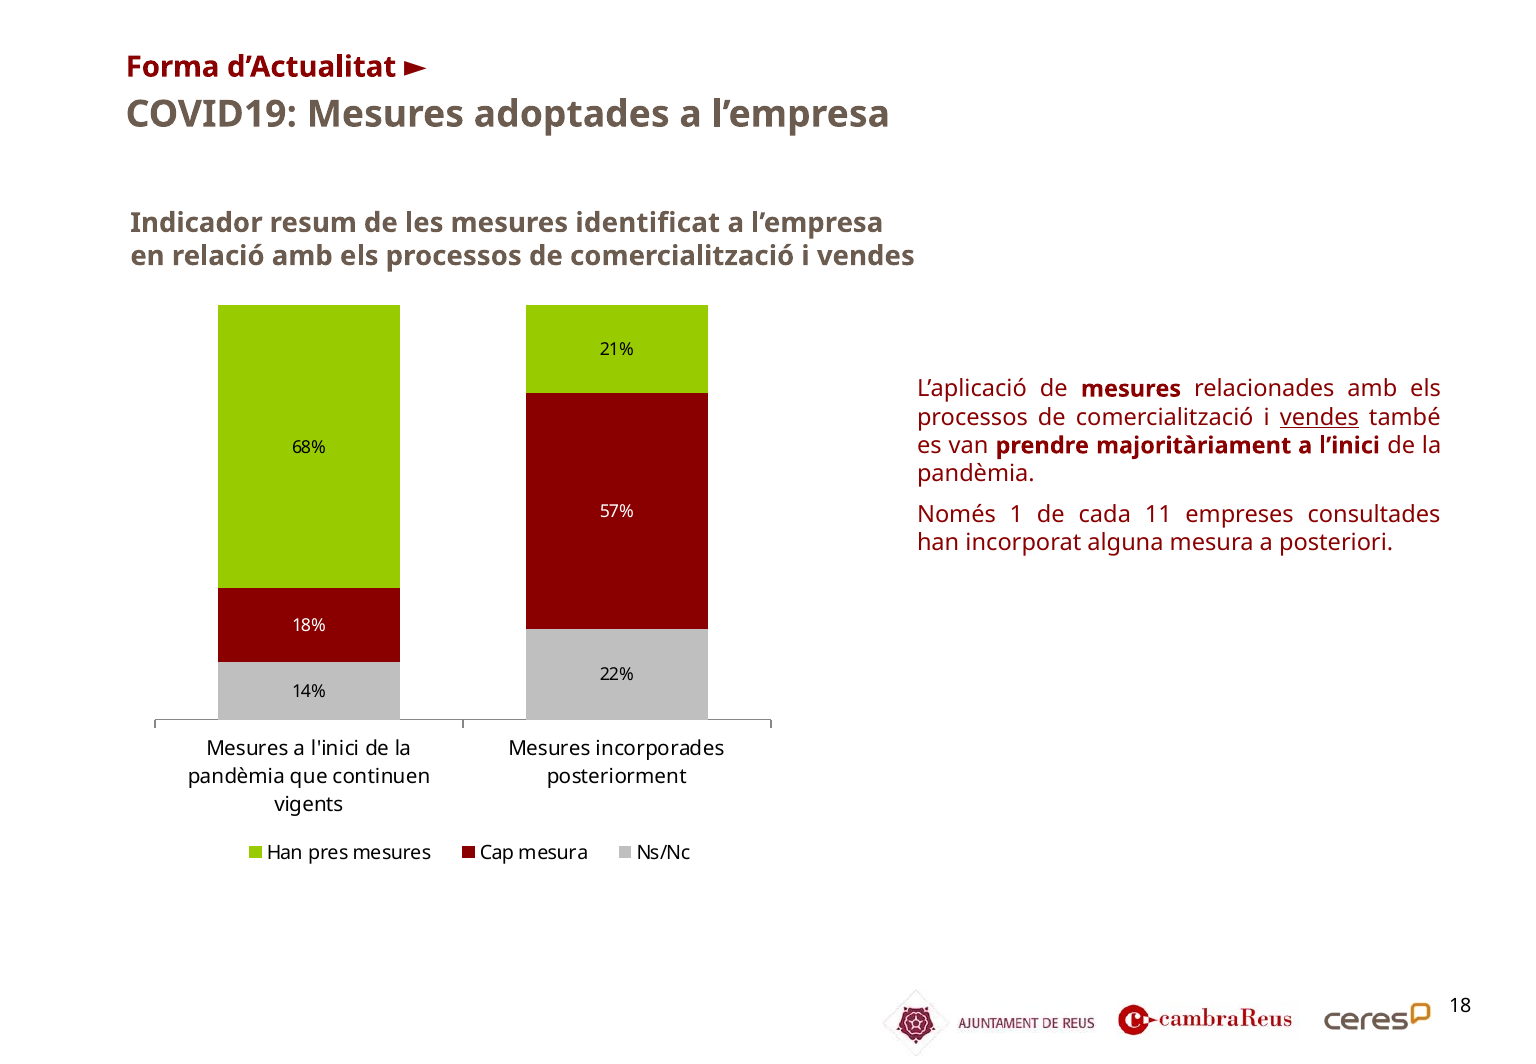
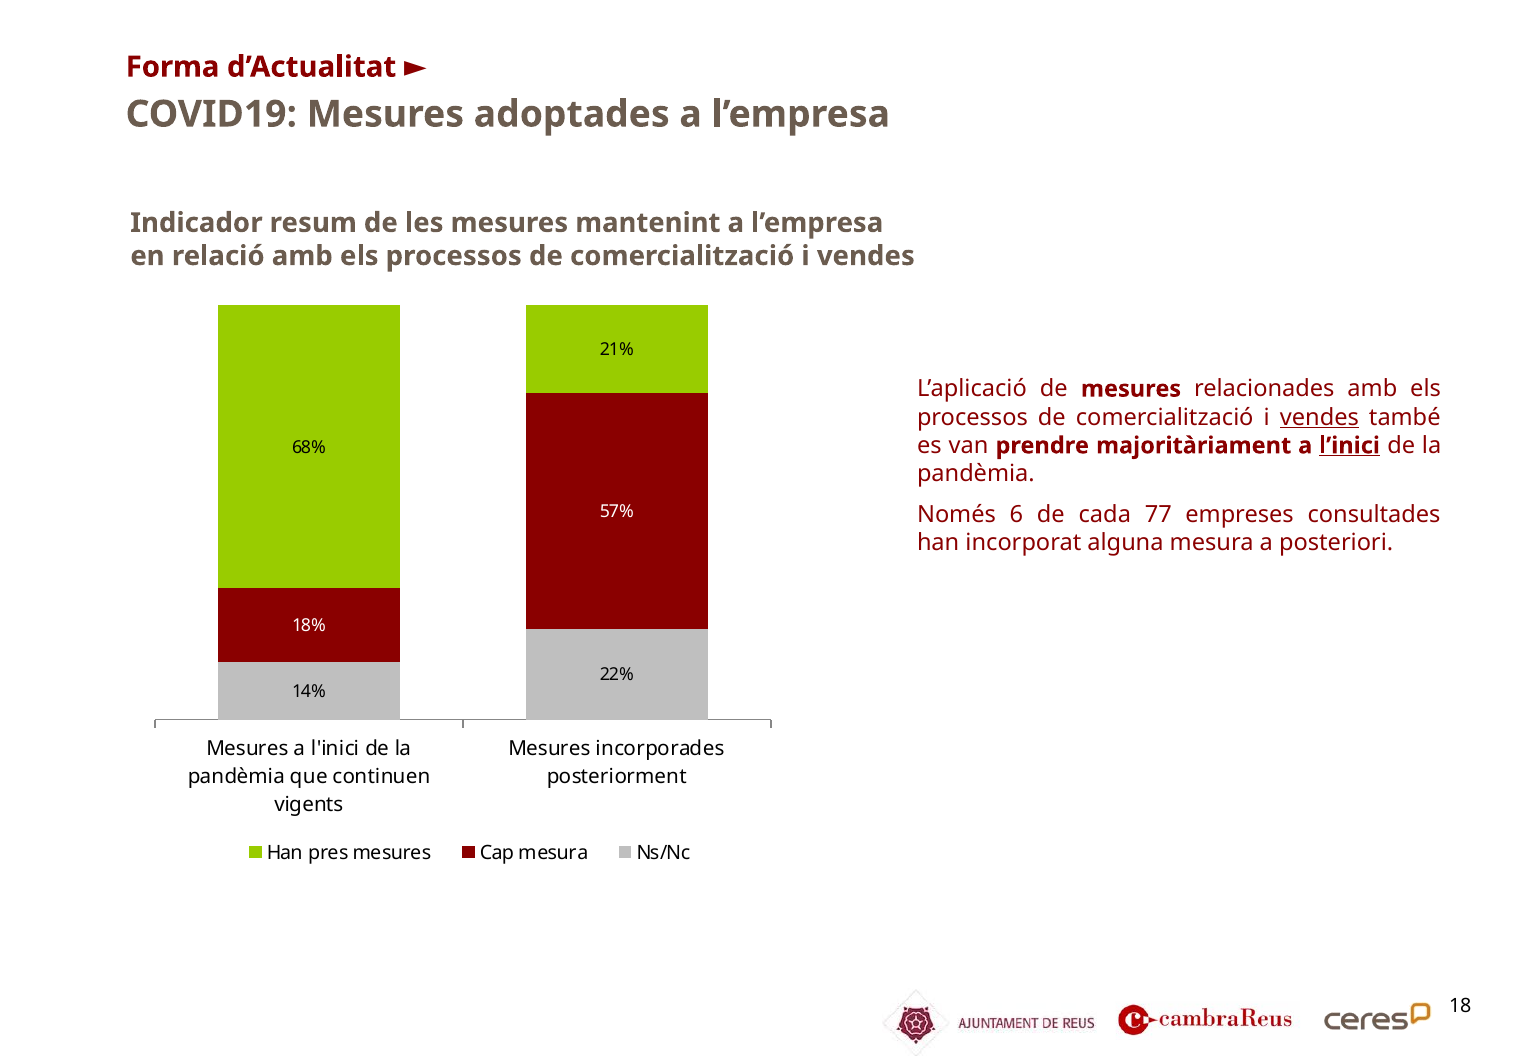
identificat: identificat -> mantenint (648, 223)
l’inici underline: none -> present (1350, 445)
1: 1 -> 6 (1016, 514)
11: 11 -> 77 (1158, 514)
